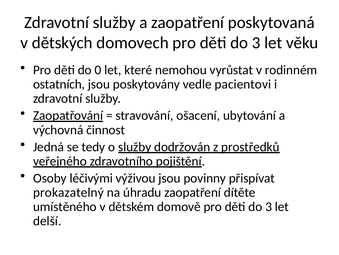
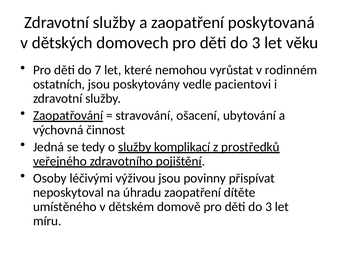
0: 0 -> 7 (98, 70)
dodržován: dodržován -> komplikací (182, 146)
prokazatelný: prokazatelný -> neposkytoval (69, 192)
delší: delší -> míru (47, 220)
